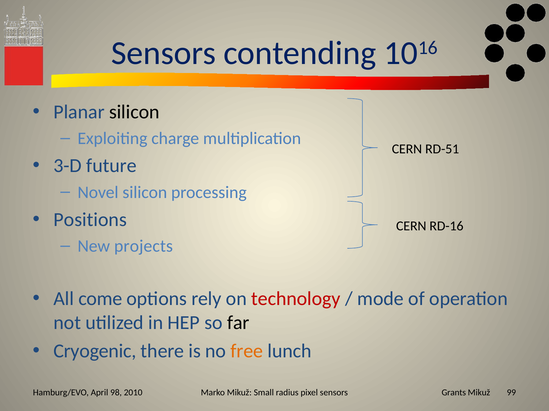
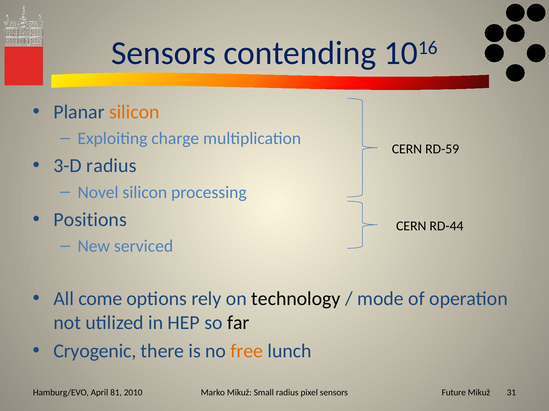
silicon colour: black -> orange (134, 112)
RD-51: RD-51 -> RD-59 (442, 149)
3-D future: future -> radius (111, 166)
RD-16: RD-16 -> RD-44 (446, 226)
projects: projects -> serviced (144, 247)
technology colour: red -> black (296, 299)
Grants: Grants -> Future (454, 393)
99: 99 -> 31 (511, 393)
98: 98 -> 81 (116, 393)
